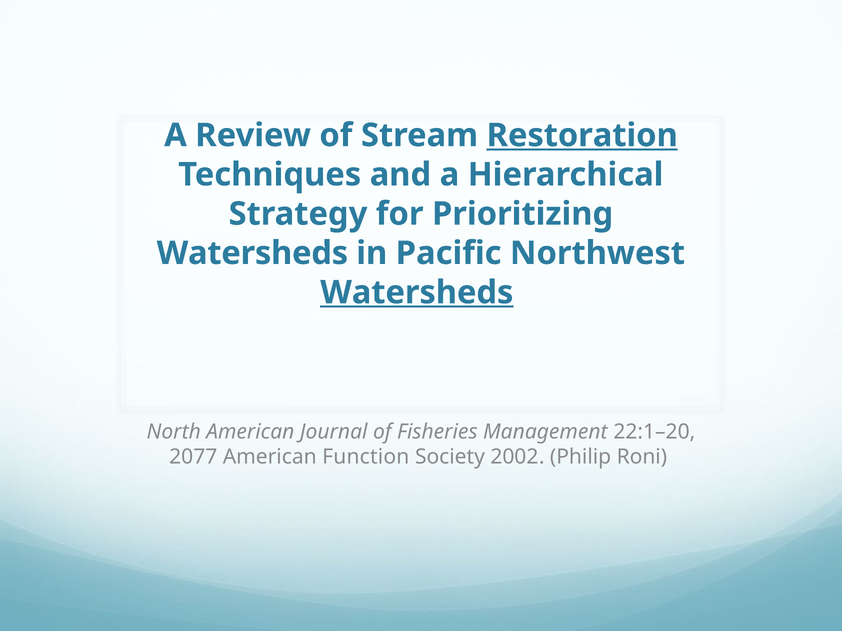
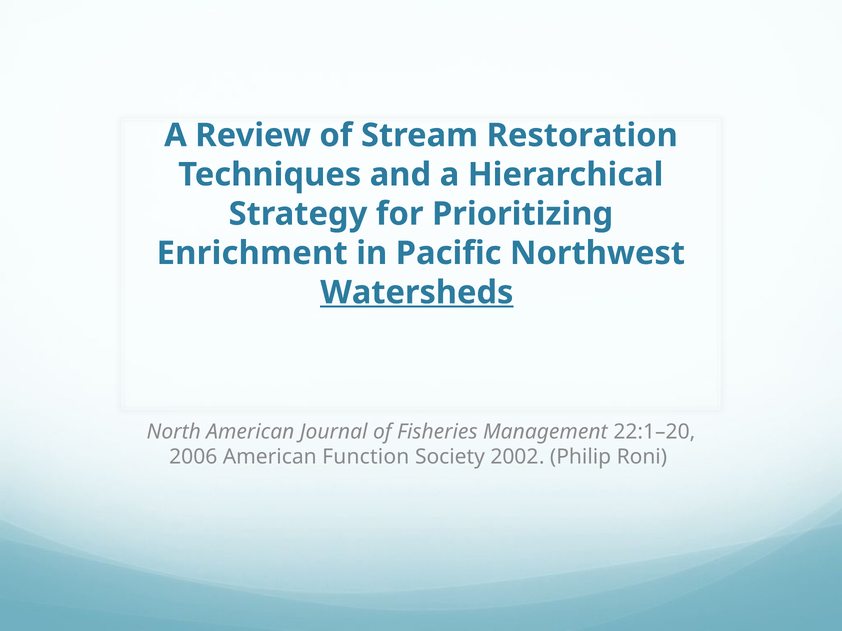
Restoration underline: present -> none (582, 135)
Watersheds: Watersheds -> Enrichment (252, 253)
2077: 2077 -> 2006 (193, 457)
